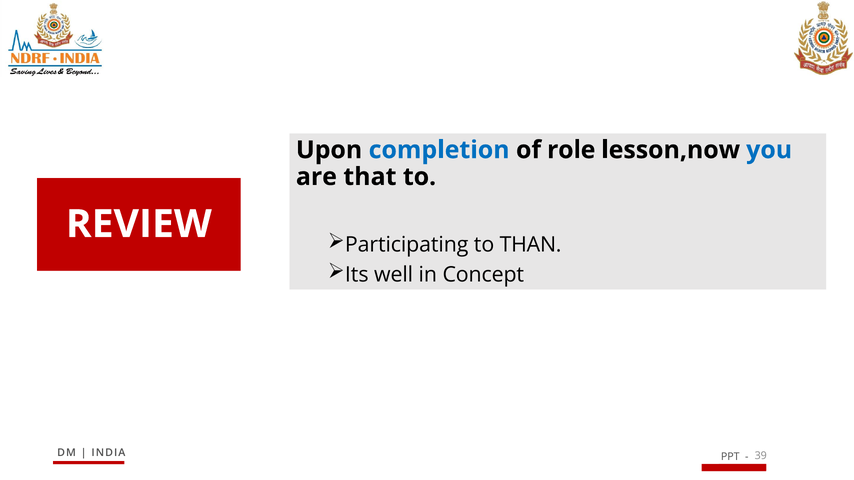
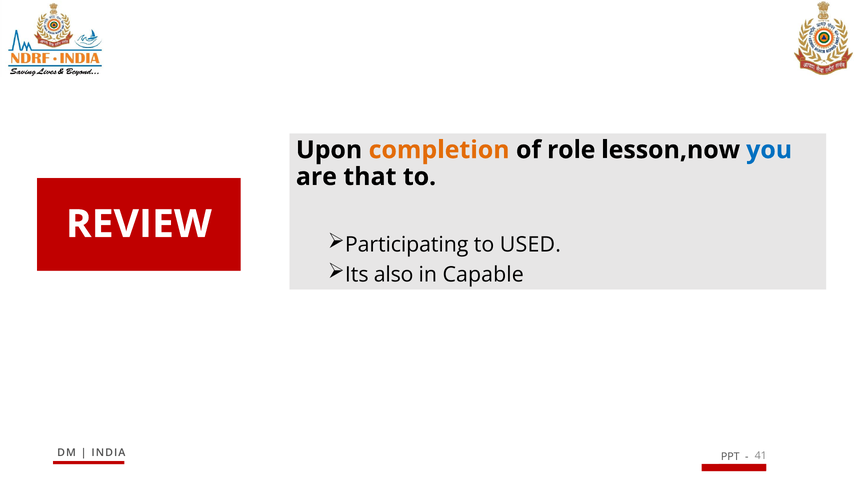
completion colour: blue -> orange (439, 150)
THAN: THAN -> USED (530, 245)
well: well -> also (394, 275)
Concept: Concept -> Capable (483, 275)
39: 39 -> 41 (761, 456)
